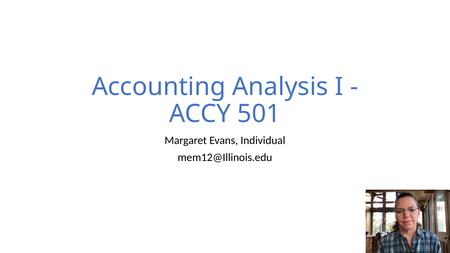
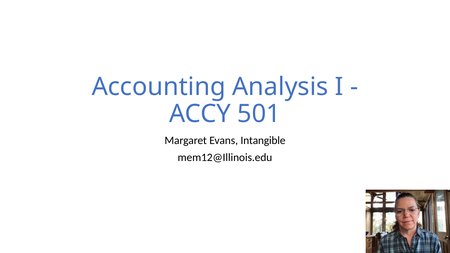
Individual: Individual -> Intangible (263, 141)
